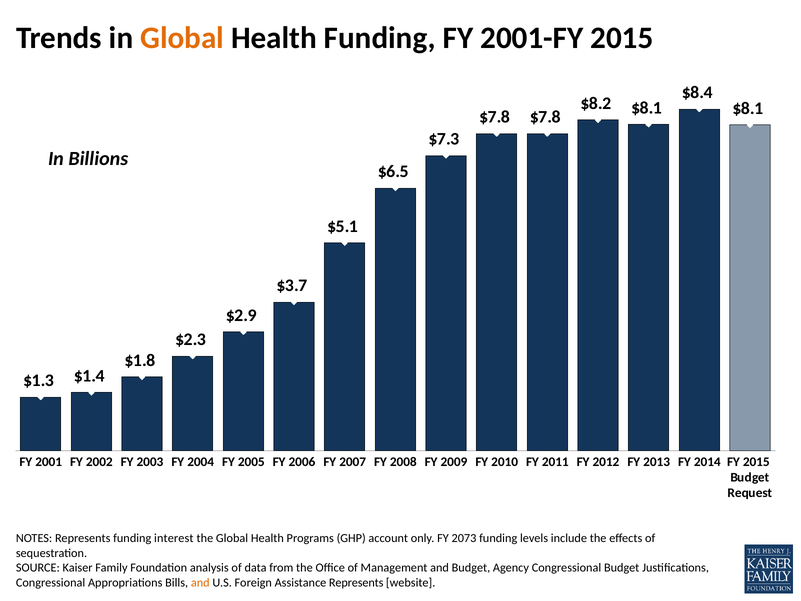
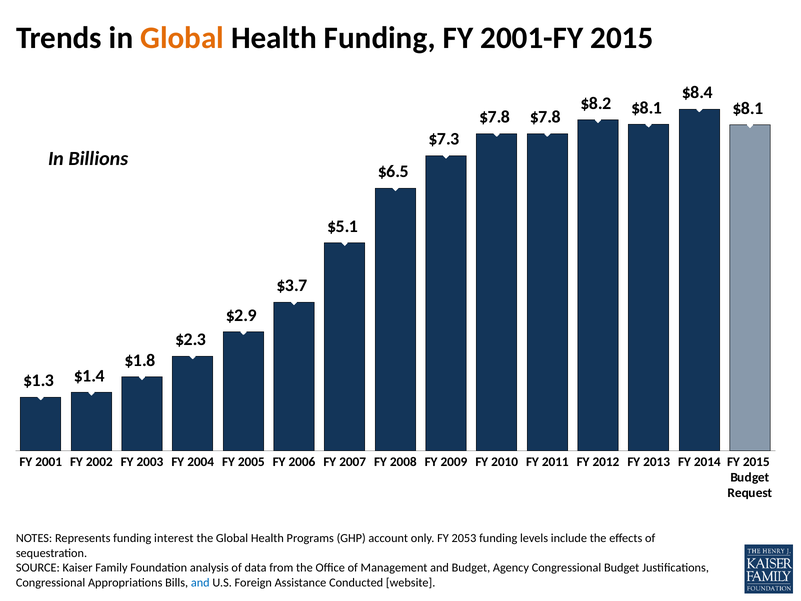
2073: 2073 -> 2053 (464, 538)
and colour: orange -> blue (200, 582)
Assistance Represents: Represents -> Conducted (356, 582)
